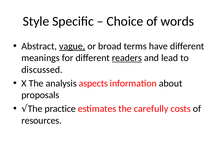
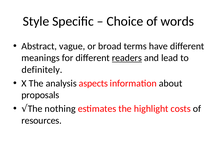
vague underline: present -> none (72, 46)
discussed: discussed -> definitely (42, 70)
practice: practice -> nothing (60, 109)
carefully: carefully -> highlight (151, 109)
